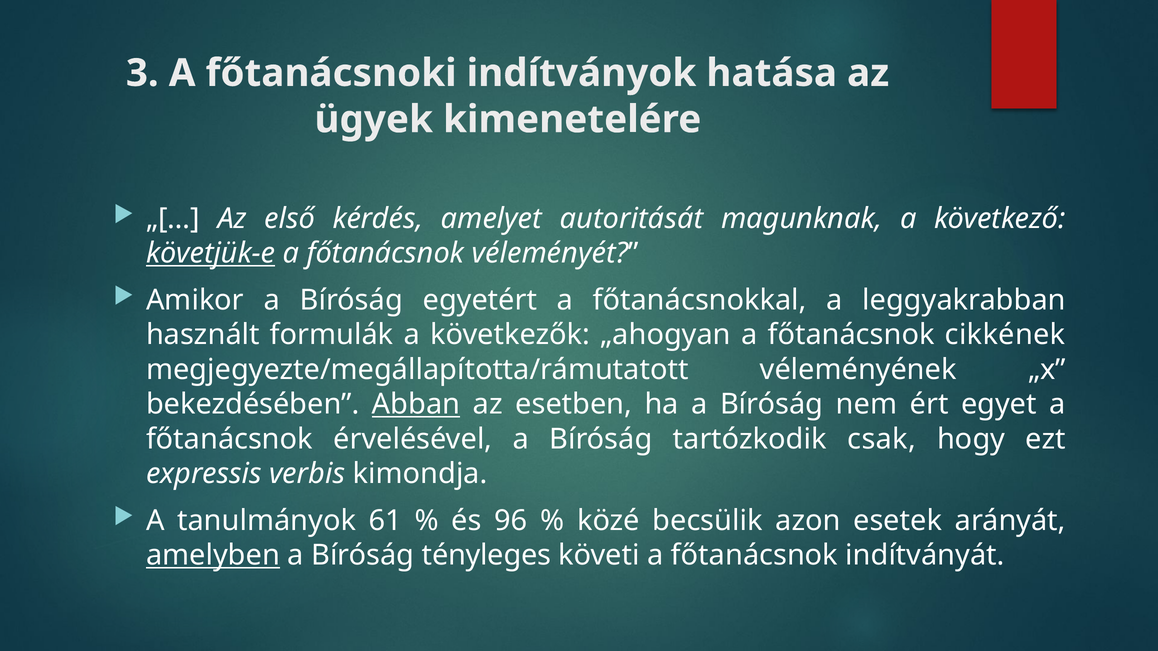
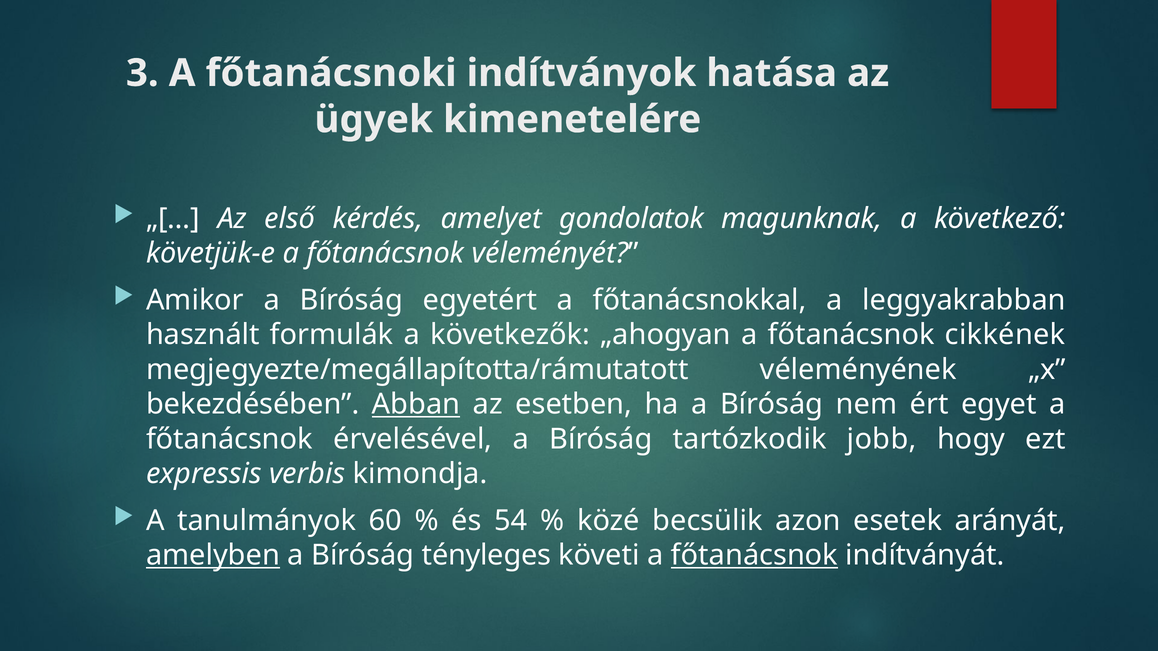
autoritását: autoritását -> gondolatok (632, 219)
követjük-e underline: present -> none (211, 253)
csak: csak -> jobb (882, 439)
61: 61 -> 60 (385, 521)
96: 96 -> 54 (511, 521)
főtanácsnok underline: none -> present (754, 556)
